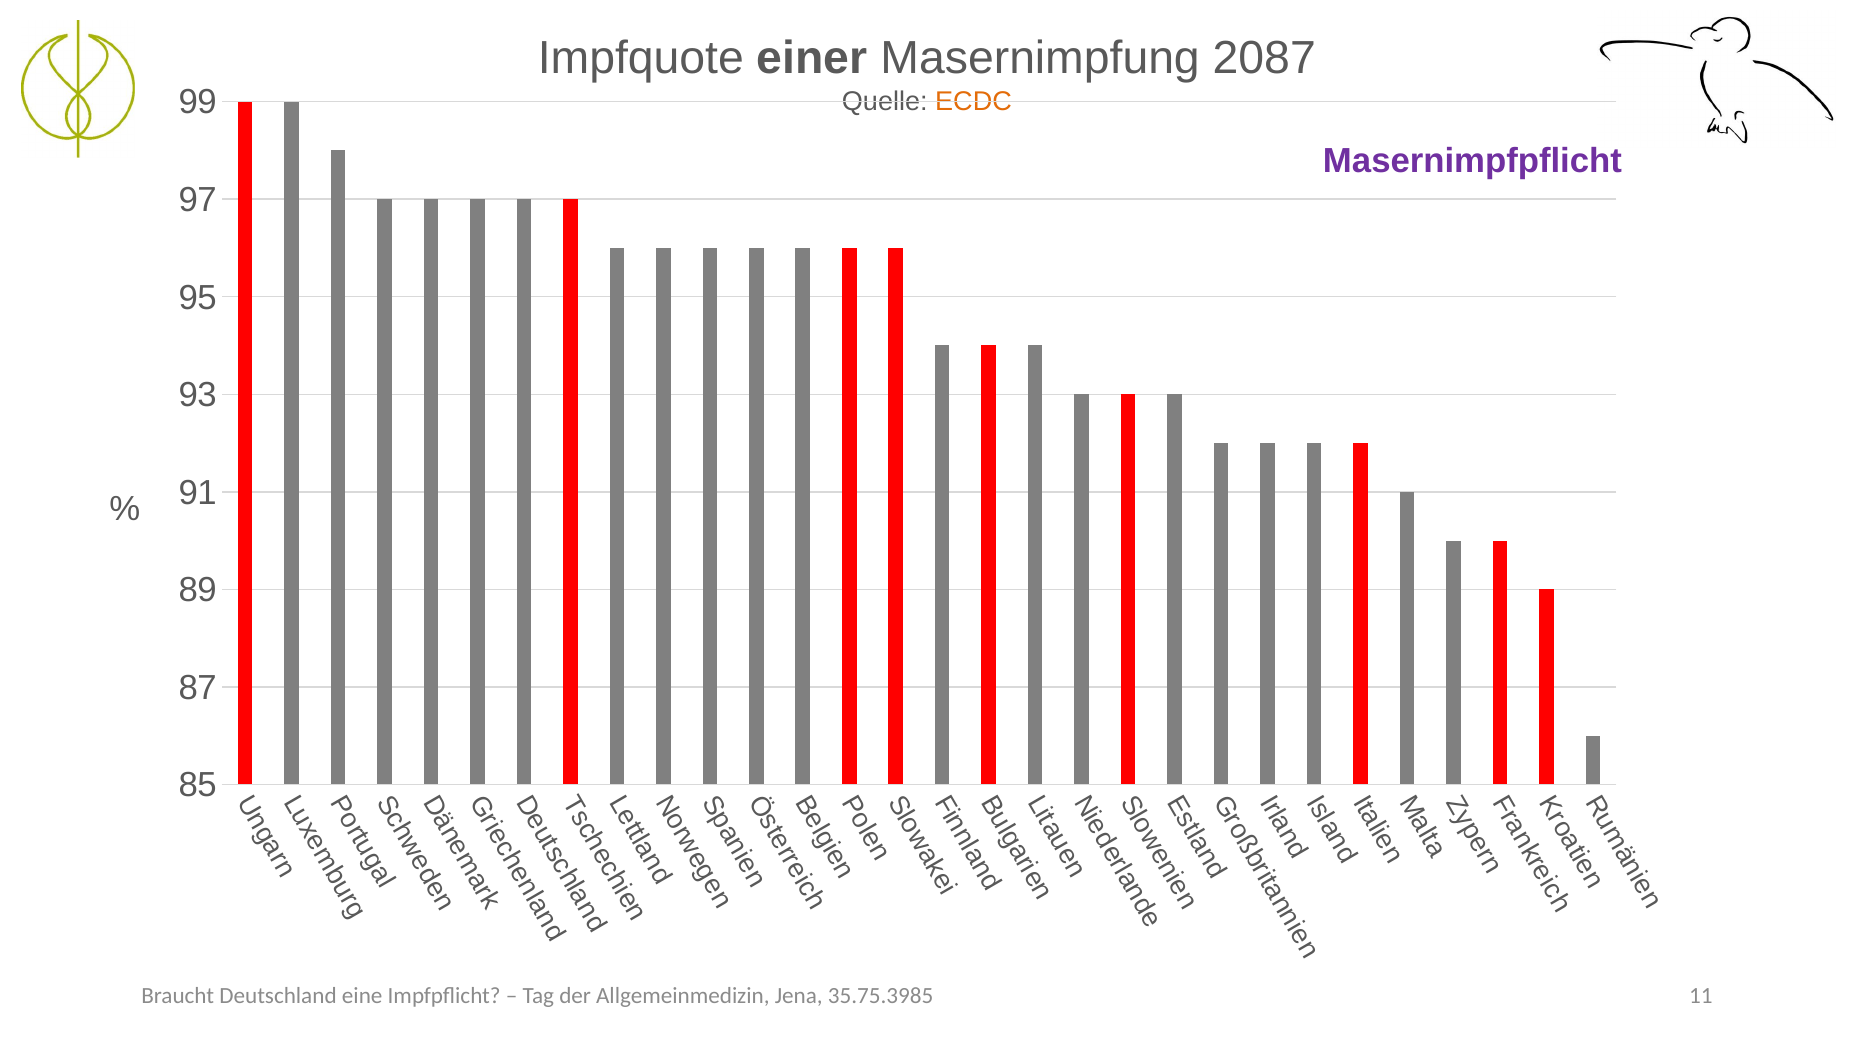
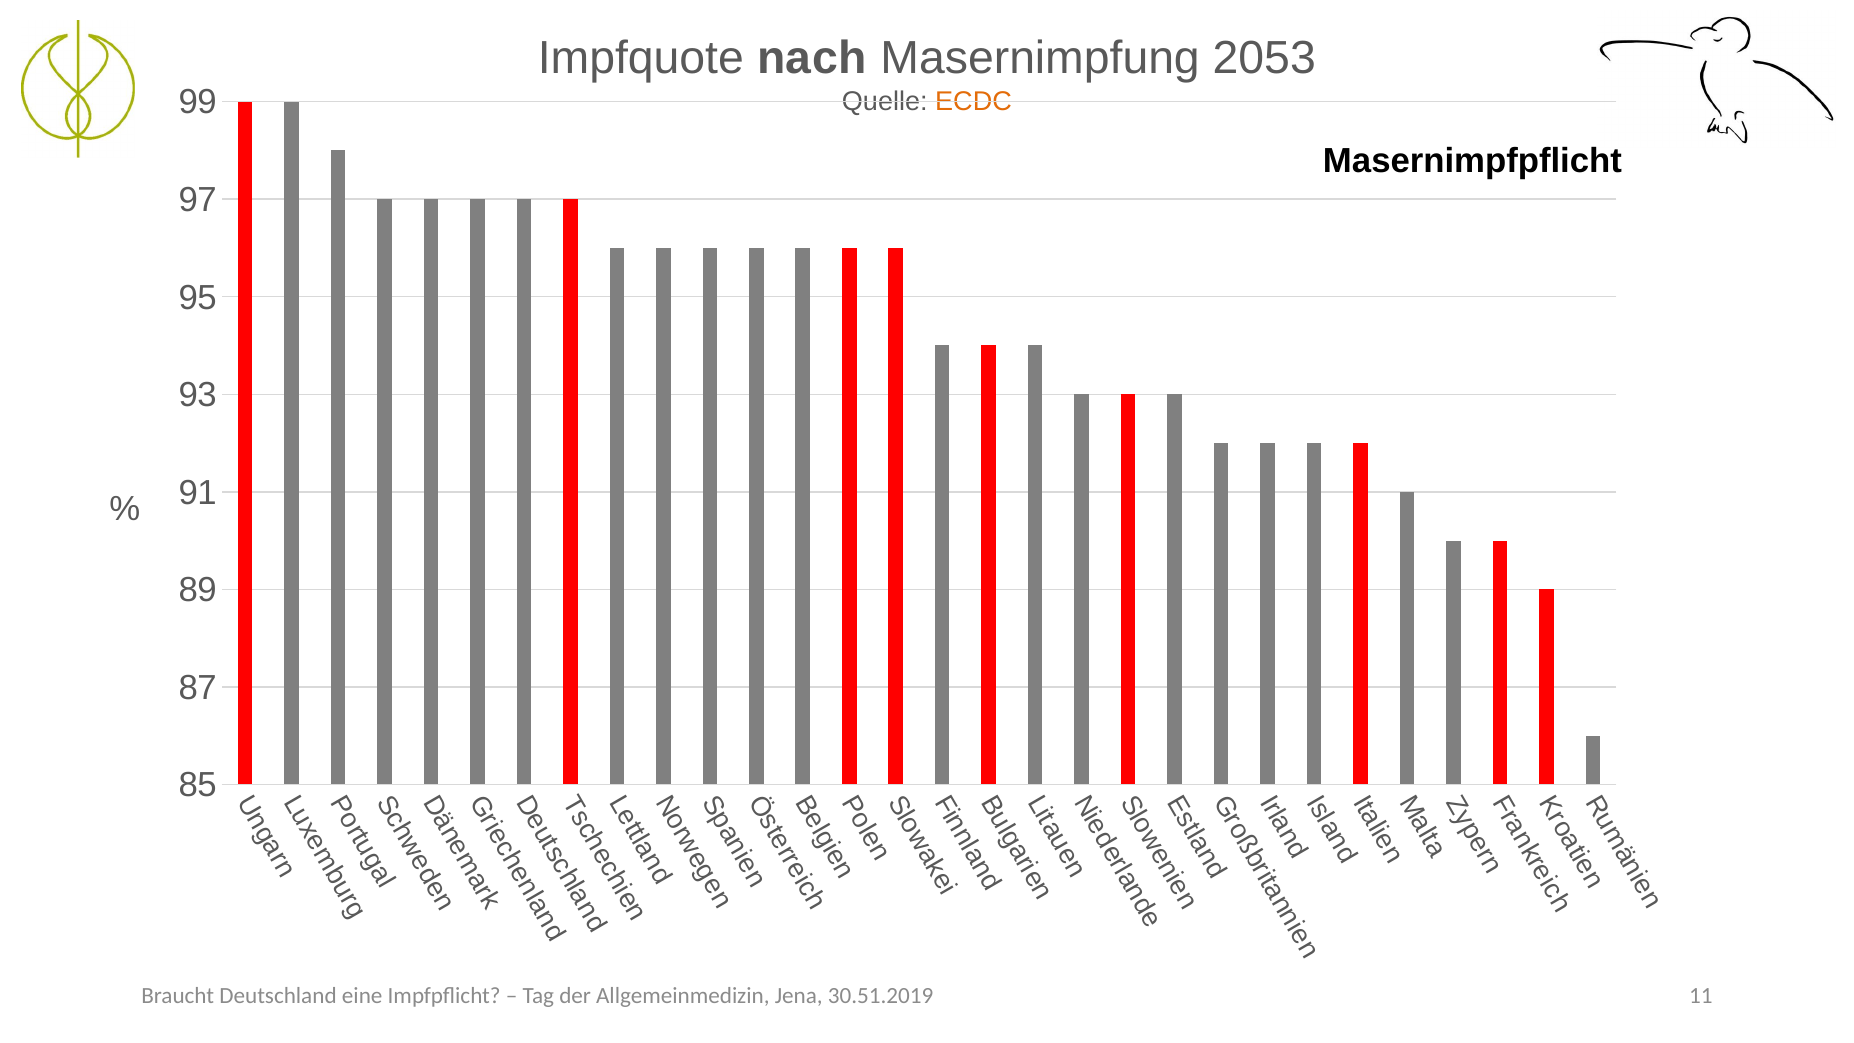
einer: einer -> nach (812, 59)
2087: 2087 -> 2053 (1264, 59)
Masernimpfpflicht colour: purple -> black (1472, 161)
35.75.3985: 35.75.3985 -> 30.51.2019 (881, 996)
